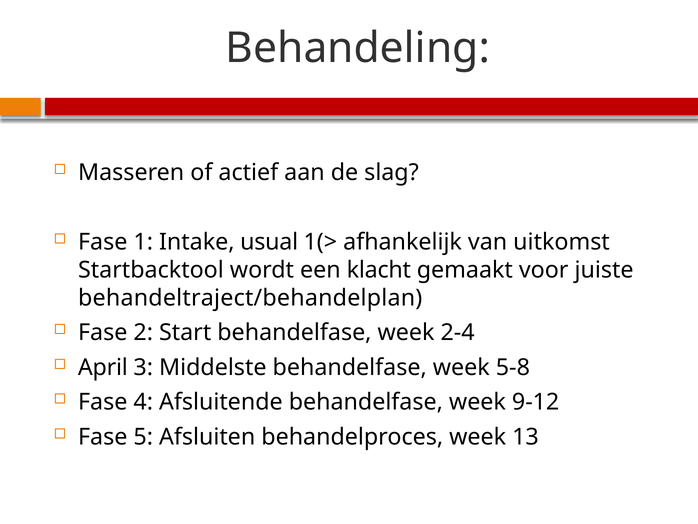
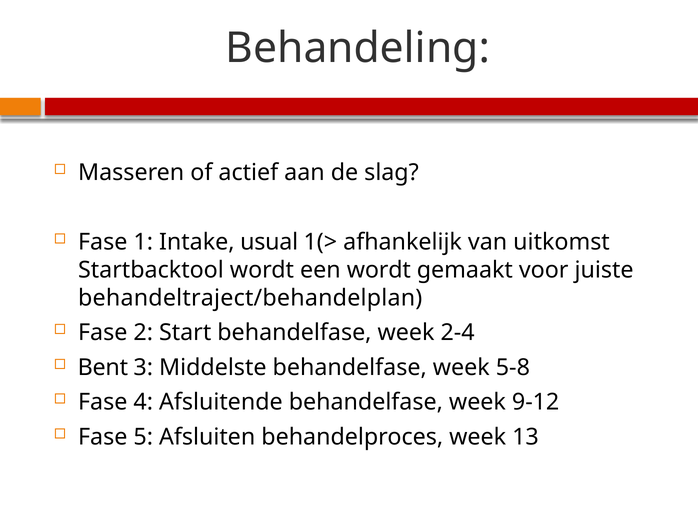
een klacht: klacht -> wordt (379, 270)
April: April -> Bent (103, 367)
